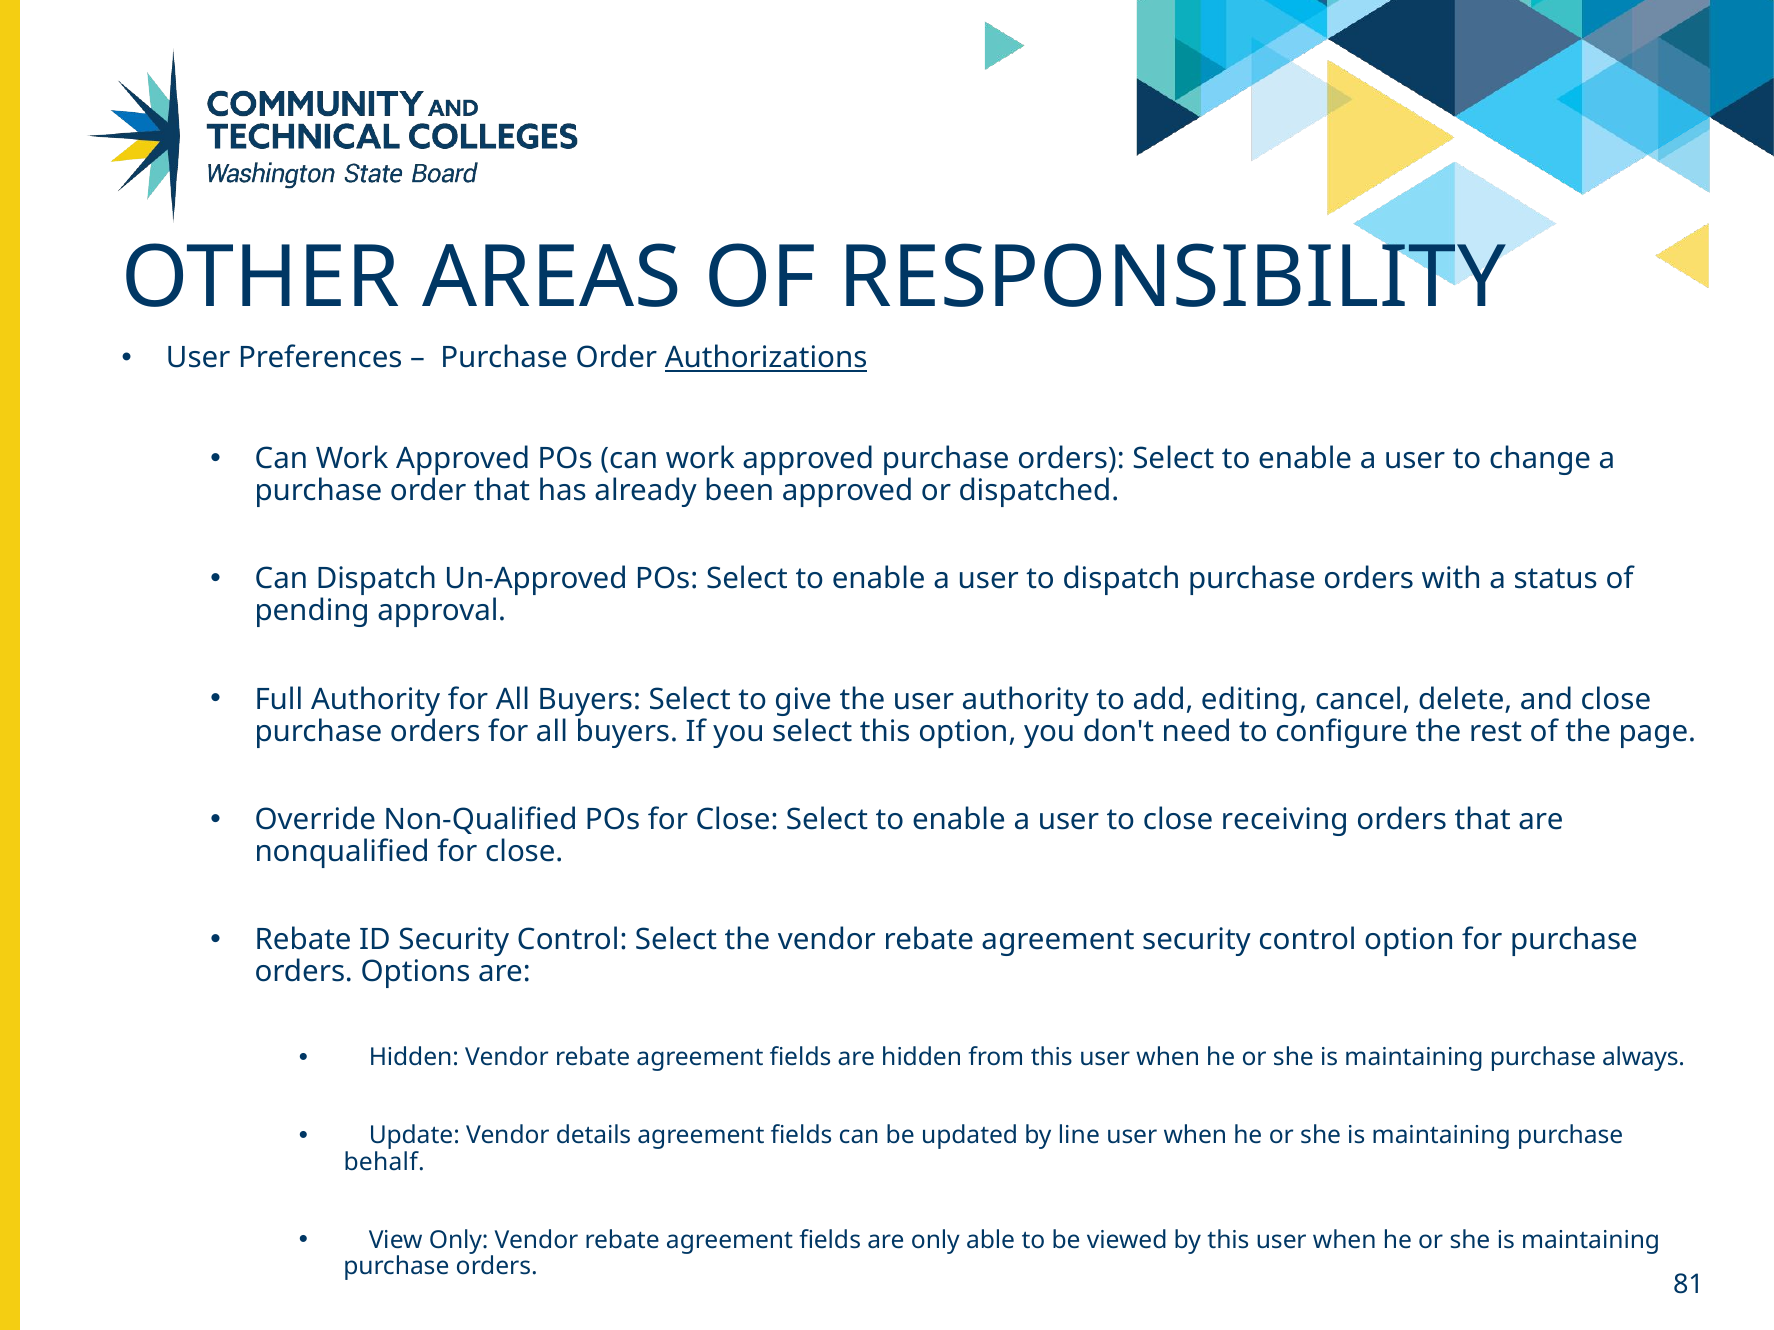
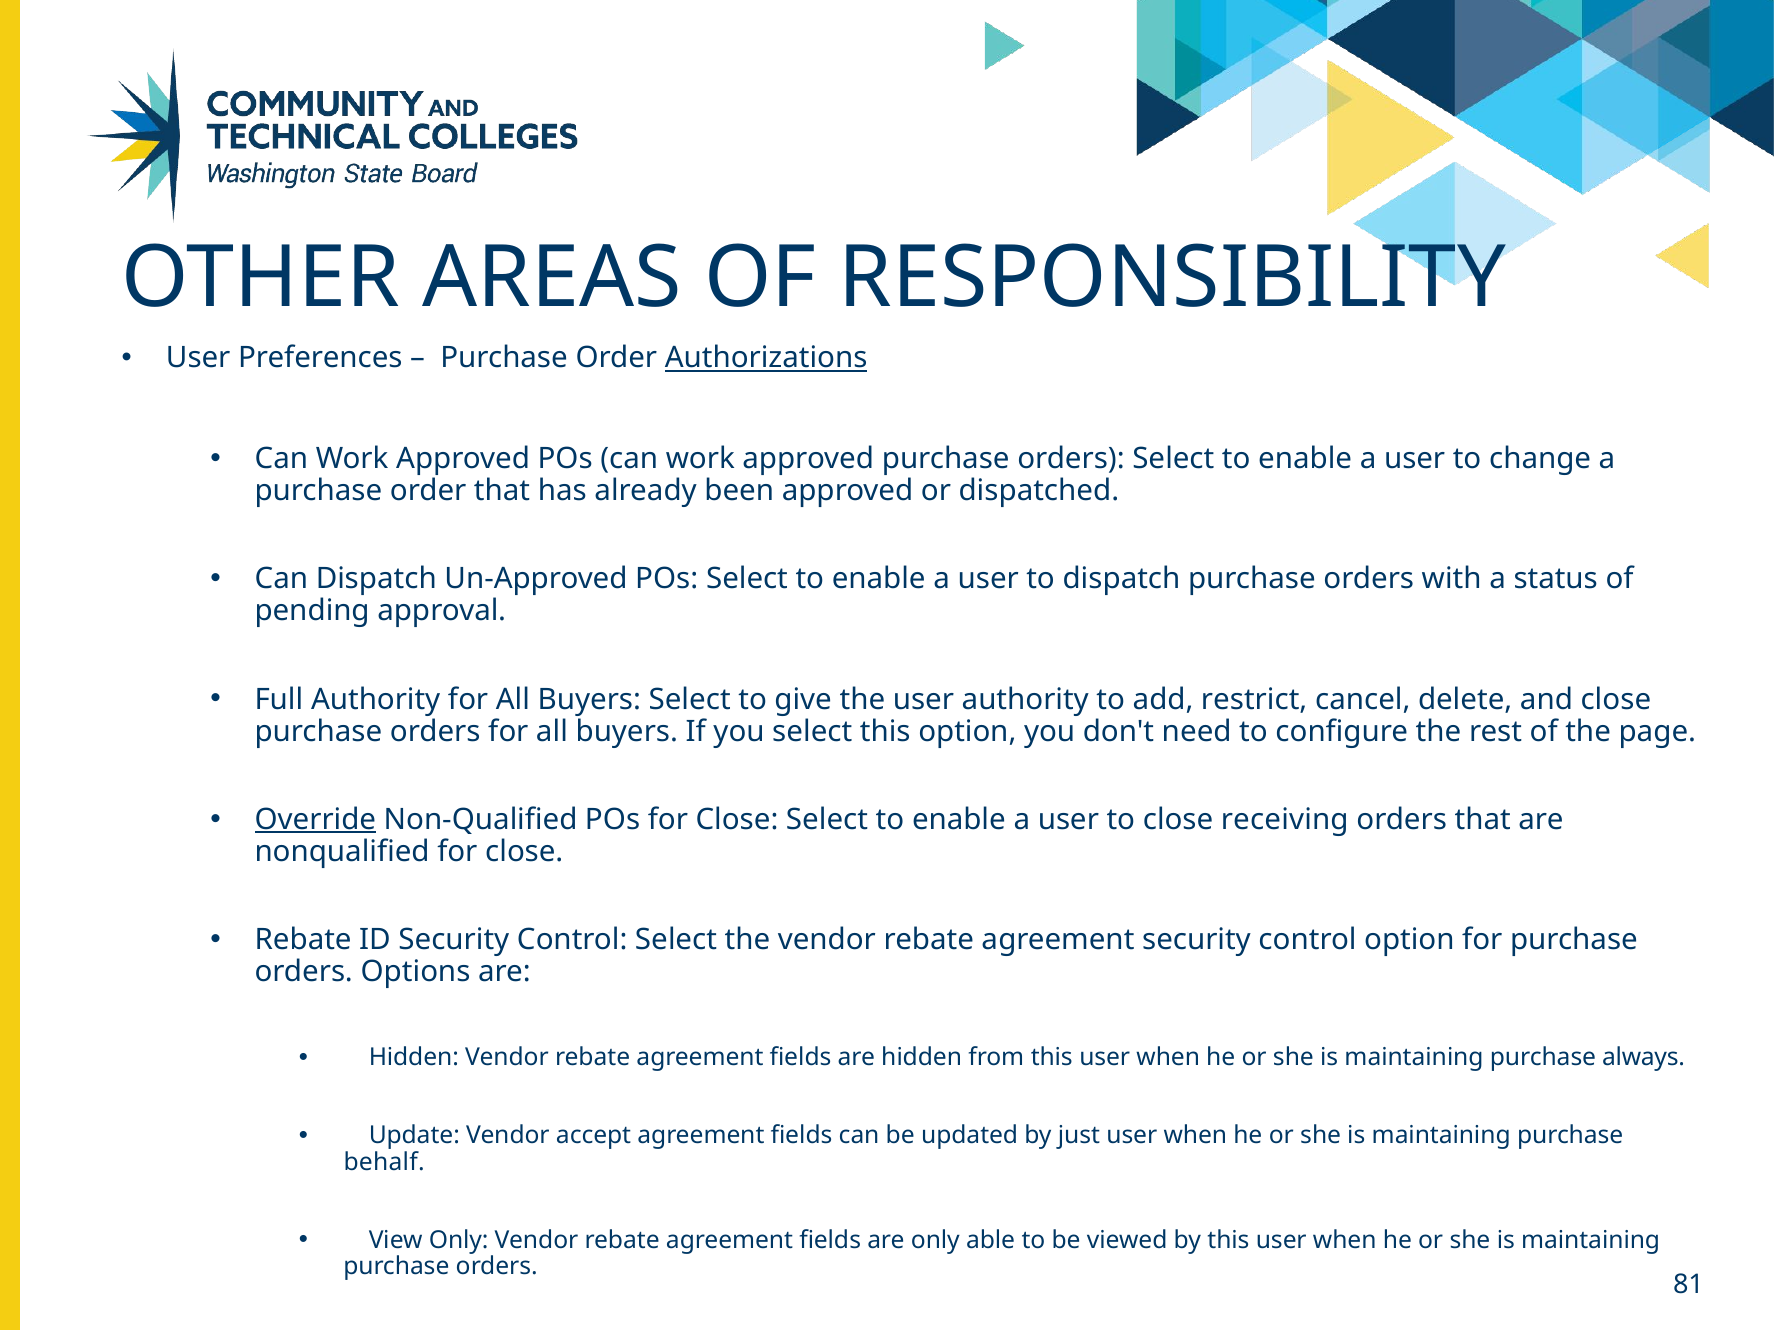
editing: editing -> restrict (1254, 700)
Override underline: none -> present (315, 820)
details: details -> accept (594, 1136)
line: line -> just (1079, 1136)
